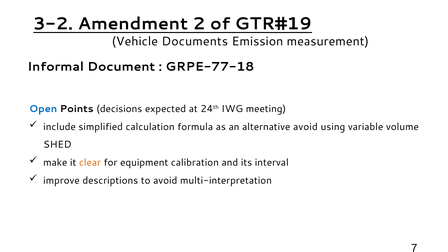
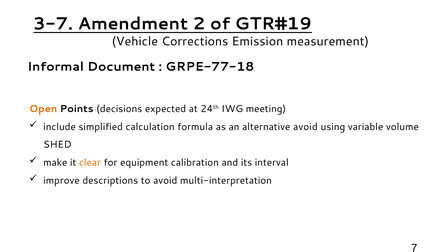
3-2: 3-2 -> 3-7 (53, 24)
Documents: Documents -> Corrections (195, 41)
Open colour: blue -> orange (43, 109)
